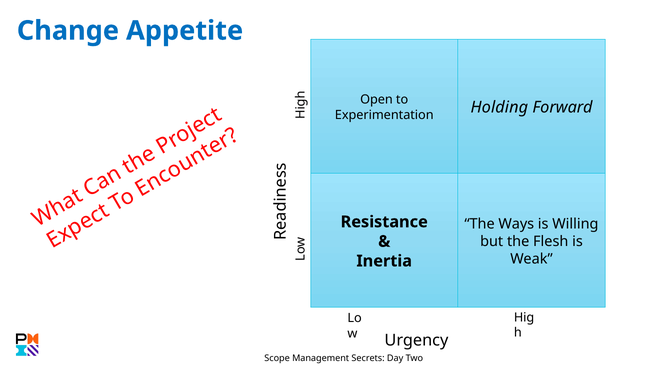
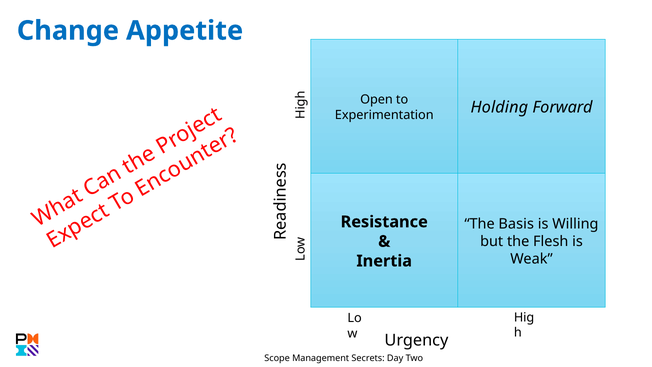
Ways: Ways -> Basis (516, 224)
